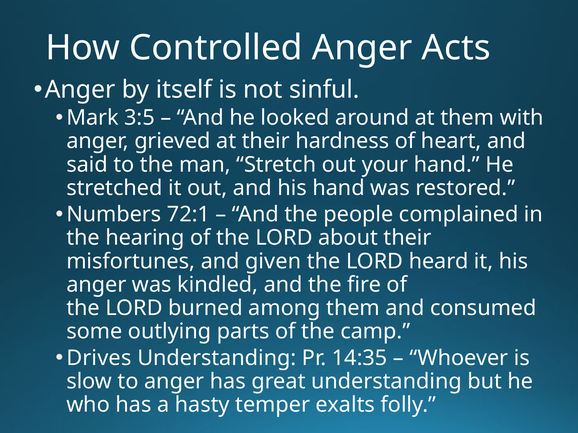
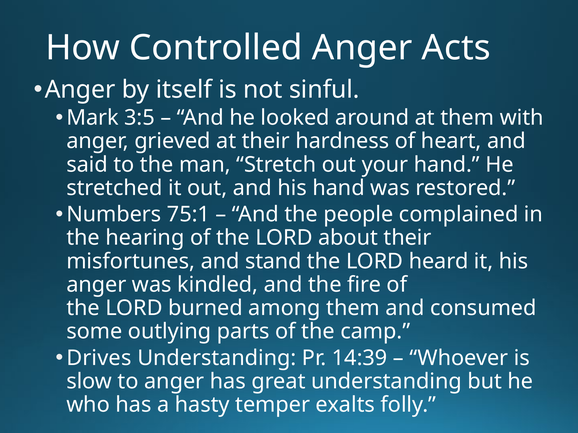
72:1: 72:1 -> 75:1 (188, 215)
given: given -> stand (273, 262)
14:35: 14:35 -> 14:39 (360, 358)
